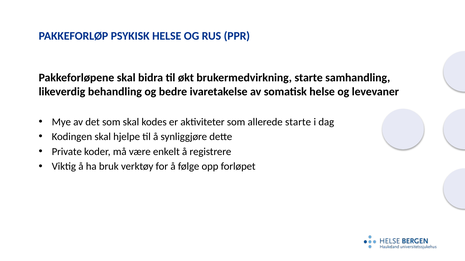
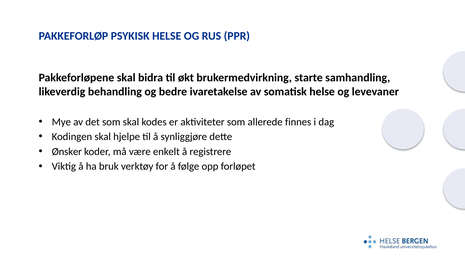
allerede starte: starte -> finnes (298, 122)
Private: Private -> Ønsker (67, 152)
